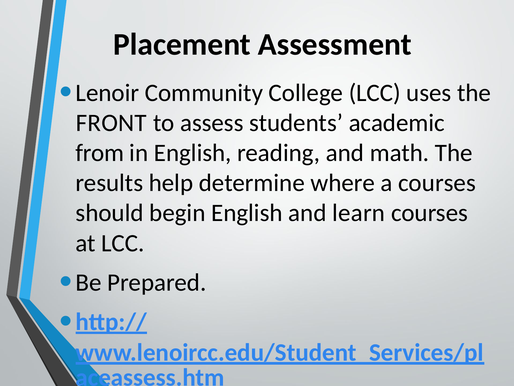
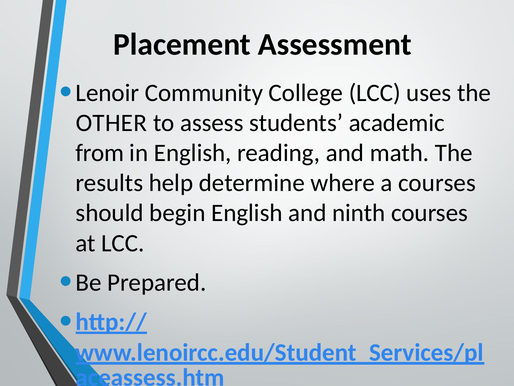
FRONT: FRONT -> OTHER (111, 123)
learn: learn -> ninth (359, 213)
